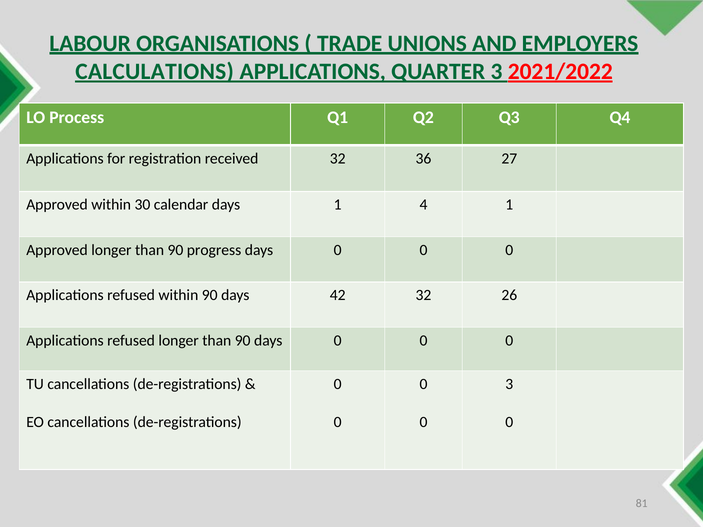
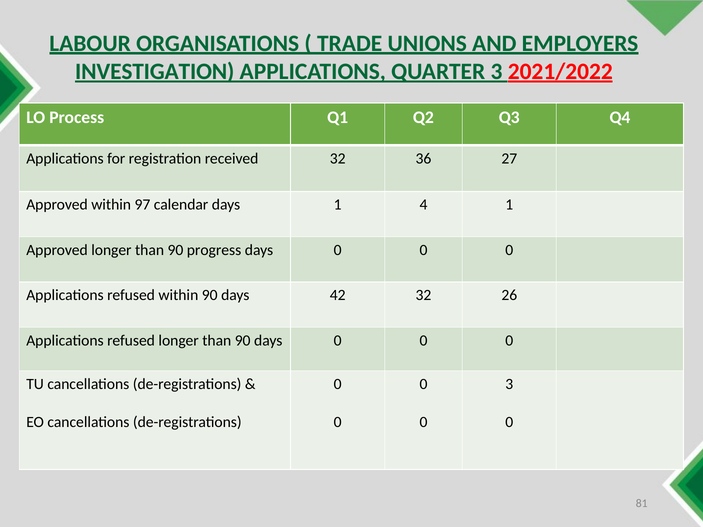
CALCULATIONS: CALCULATIONS -> INVESTIGATION (155, 71)
30: 30 -> 97 (142, 205)
